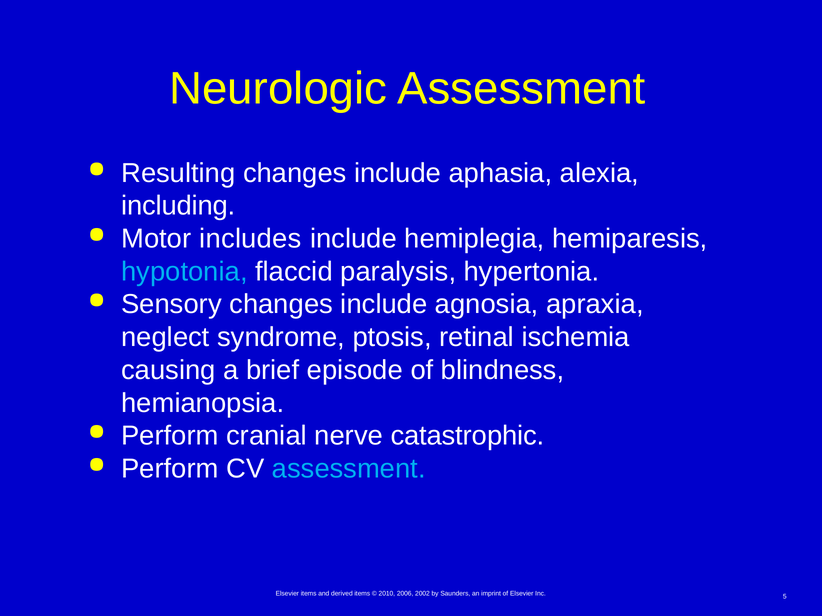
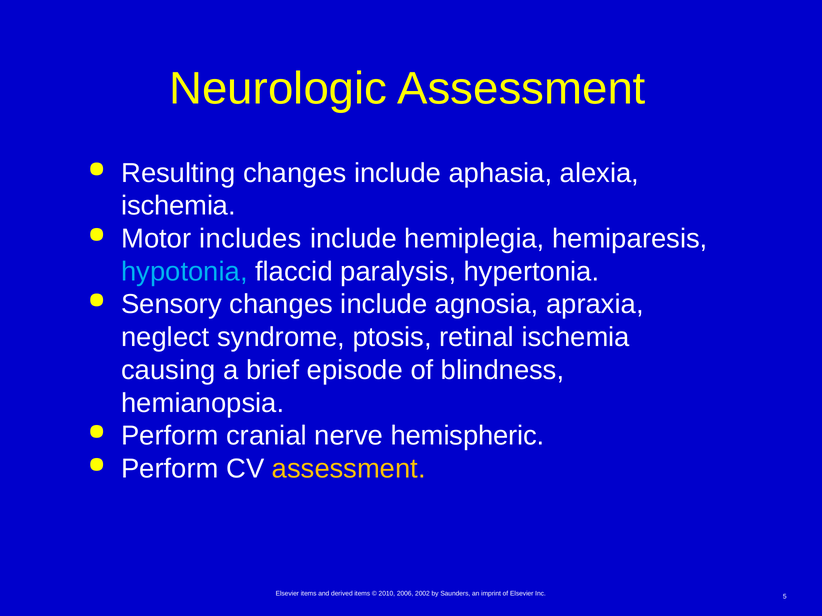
including: including -> ischemia (178, 206)
catastrophic: catastrophic -> hemispheric (468, 436)
assessment colour: light blue -> yellow (349, 469)
